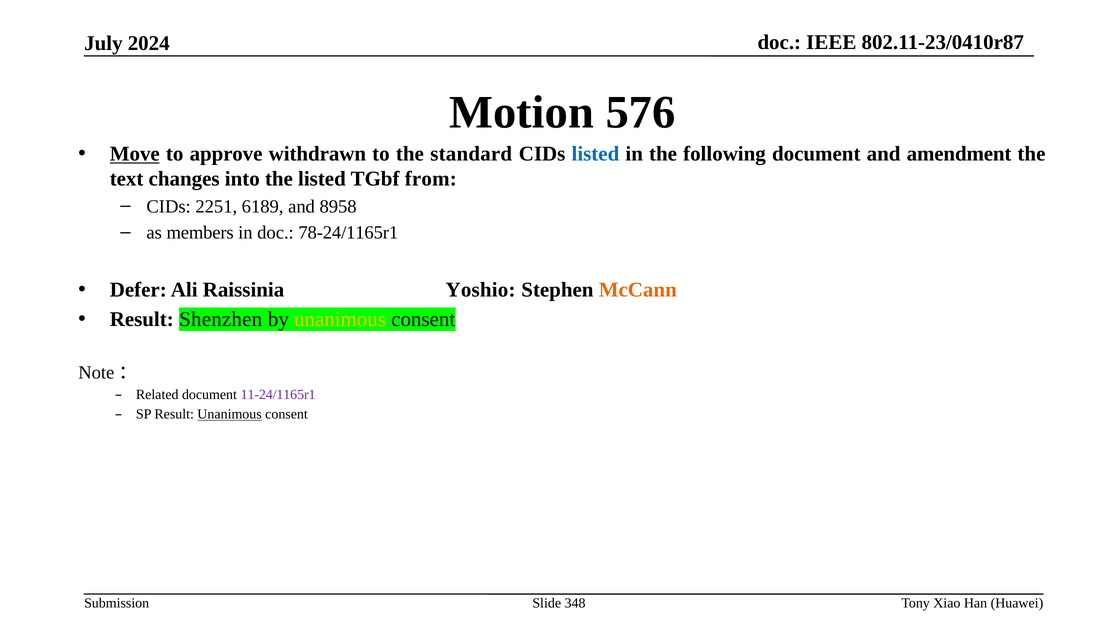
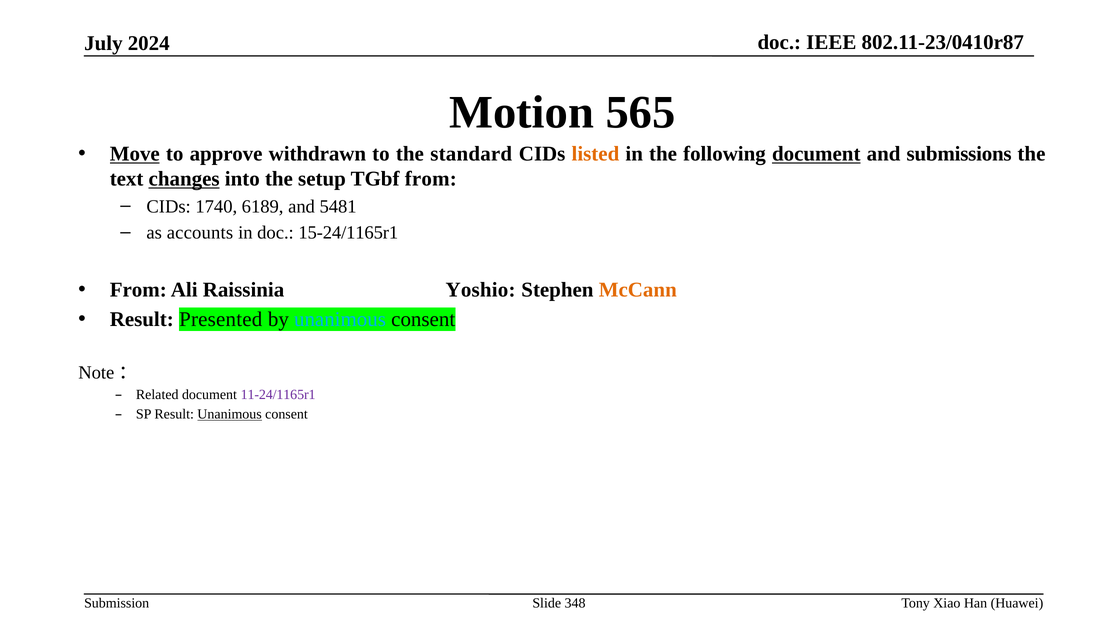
576: 576 -> 565 (641, 112)
listed colour: blue -> orange (595, 154)
document underline: none -> present (816, 154)
amendment: amendment -> submissions (959, 154)
changes underline: none -> present (184, 179)
the listed: listed -> setup (322, 179)
2251: 2251 -> 1740 (216, 206)
8958: 8958 -> 5481 (338, 206)
members: members -> accounts (200, 232)
78-24/1165r1: 78-24/1165r1 -> 15-24/1165r1 (348, 232)
Defer: Defer -> From (138, 290)
Shenzhen: Shenzhen -> Presented (221, 319)
unanimous colour: yellow -> light blue (340, 319)
